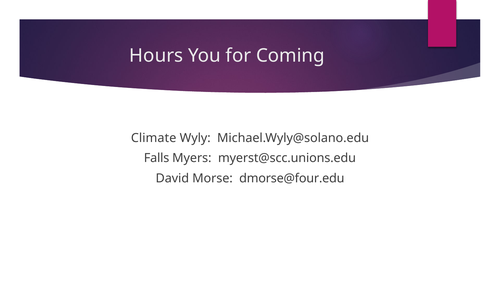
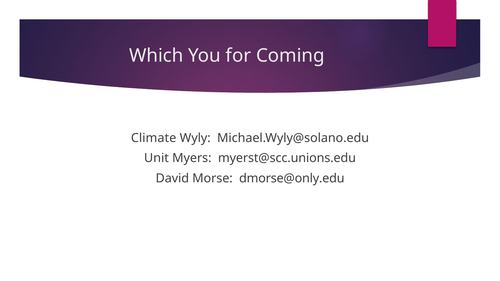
Hours: Hours -> Which (156, 56)
Falls: Falls -> Unit (156, 158)
dmorse@four.edu: dmorse@four.edu -> dmorse@only.edu (292, 179)
